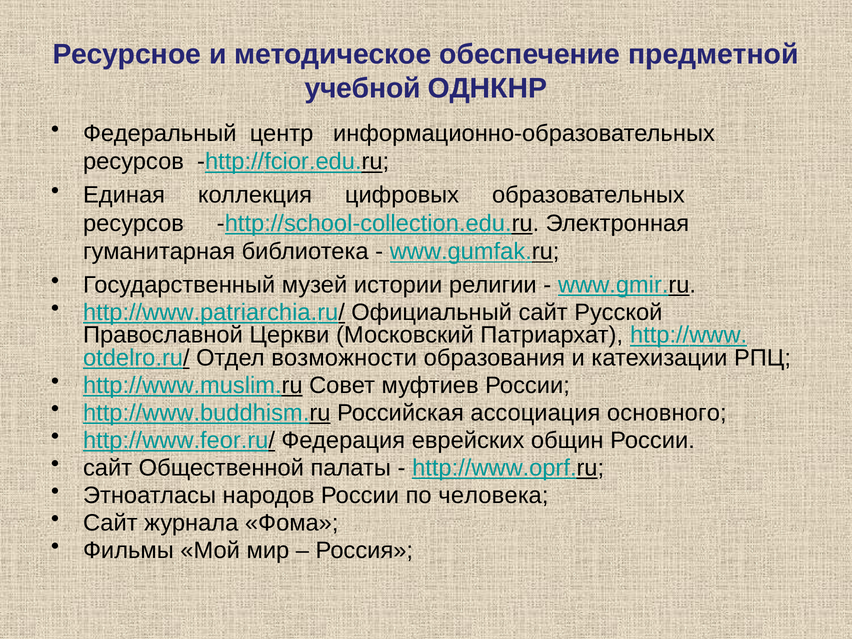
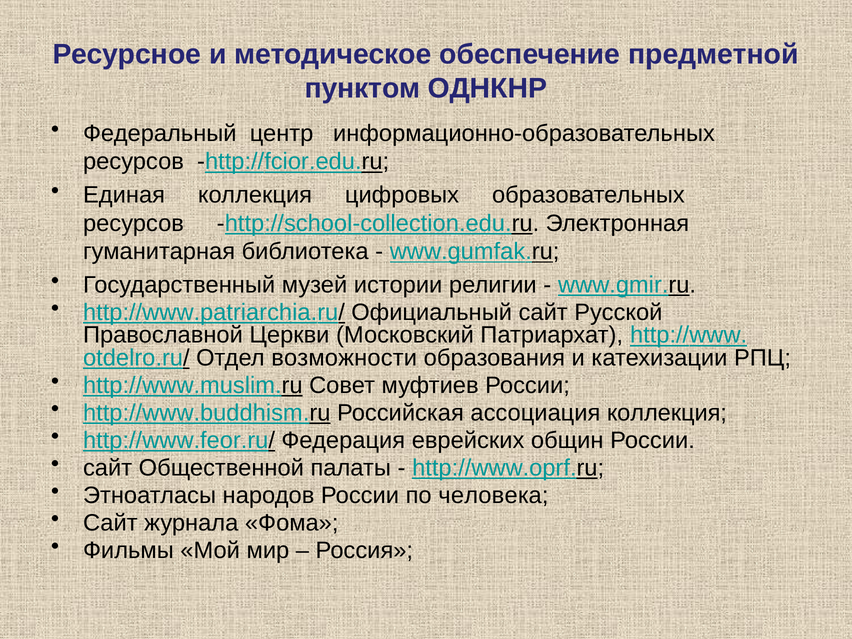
учебной: учебной -> пунктом (363, 88)
ассоциация основного: основного -> коллекция (667, 413)
